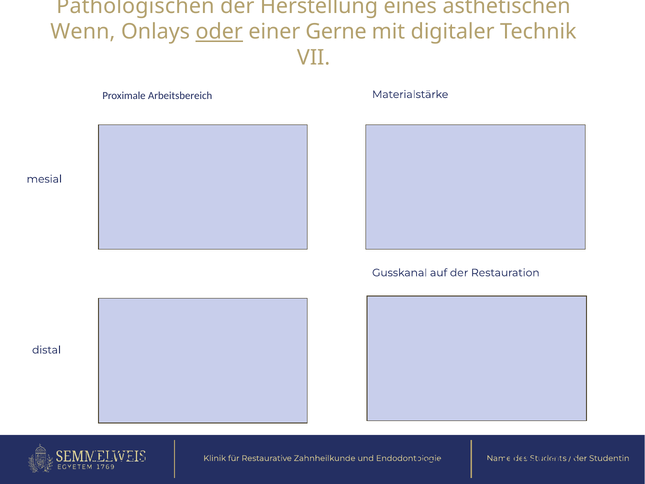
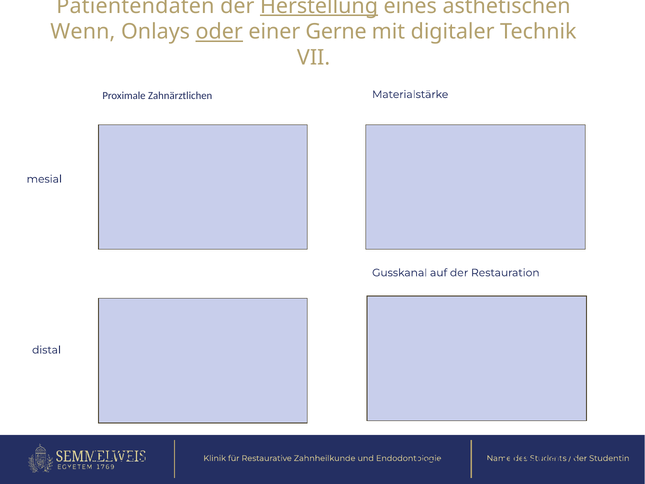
Pathologischen: Pathologischen -> Patientendaten (135, 6)
Herstellung underline: none -> present (319, 6)
Arbeitsbereich: Arbeitsbereich -> Zahnärztlichen (180, 96)
